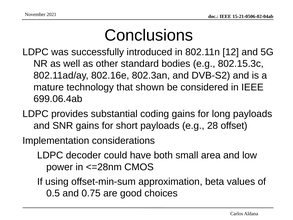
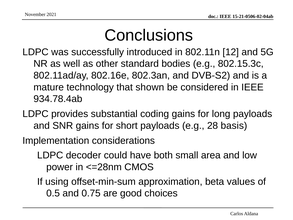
699.06.4ab: 699.06.4ab -> 934.78.4ab (58, 99)
offset: offset -> basis (234, 126)
